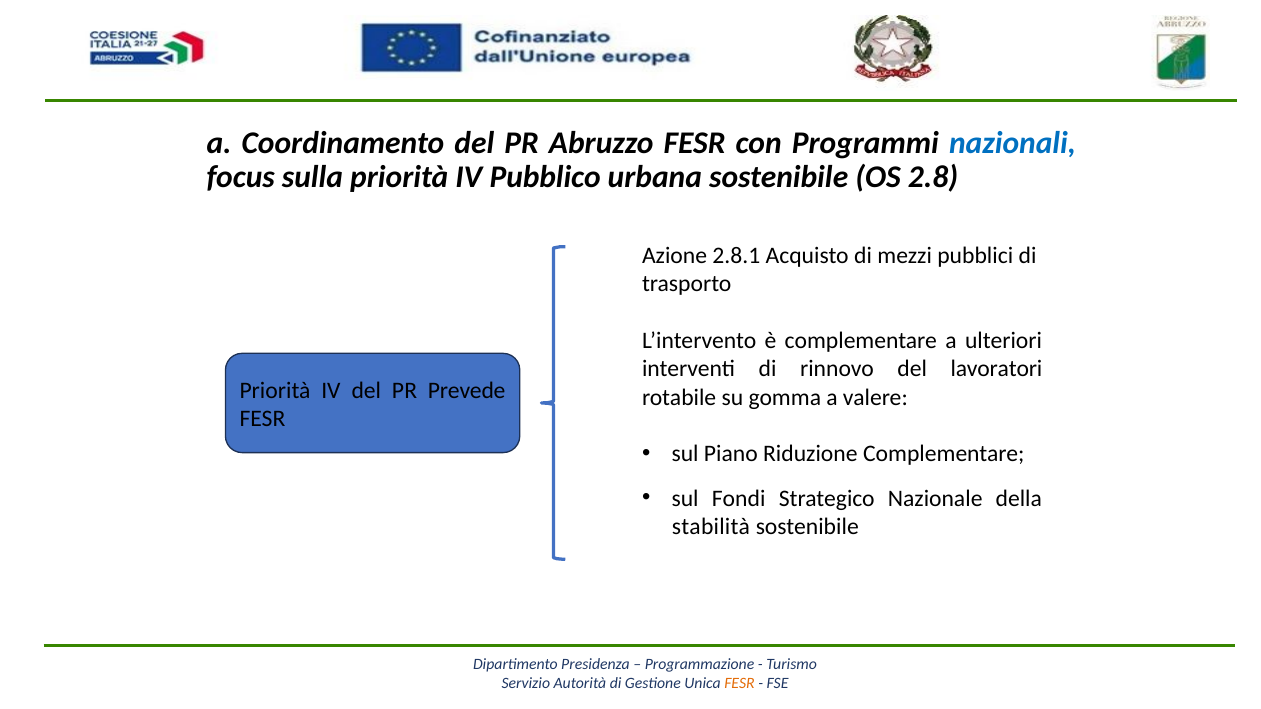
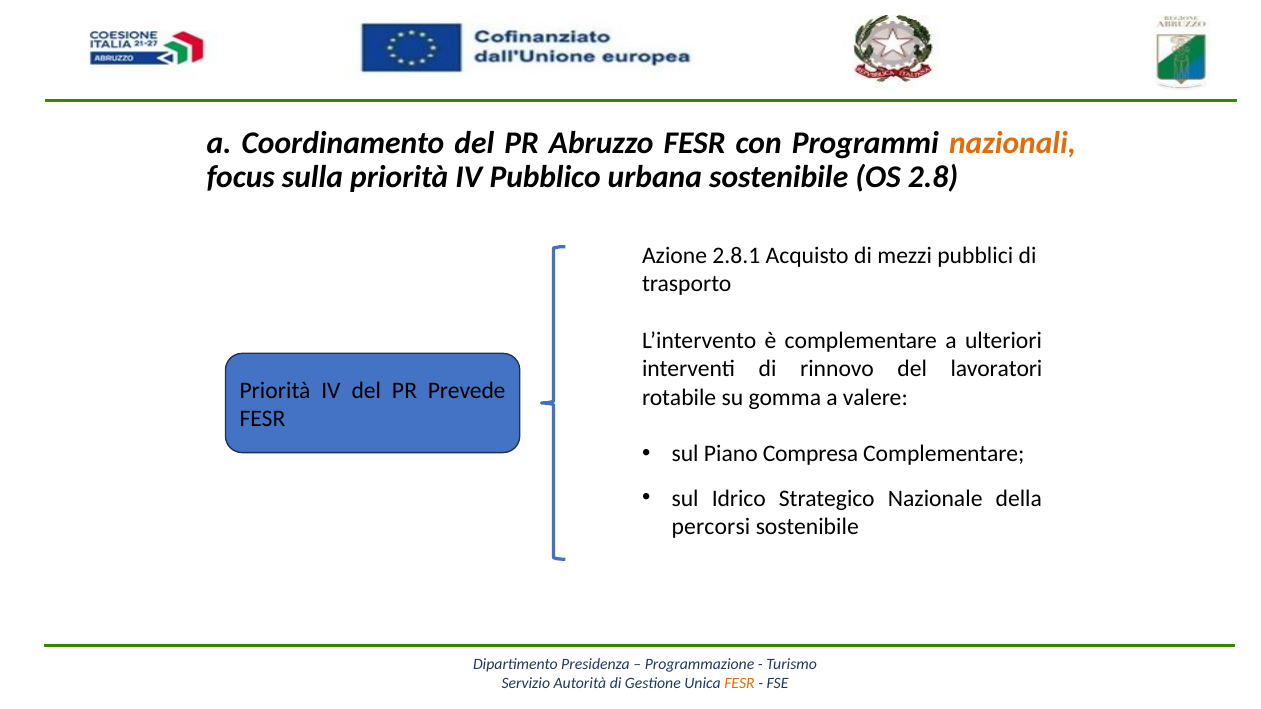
nazionali colour: blue -> orange (1013, 144)
Riduzione: Riduzione -> Compresa (810, 454)
Fondi: Fondi -> Idrico (739, 498)
stabilità: stabilità -> percorsi (711, 527)
